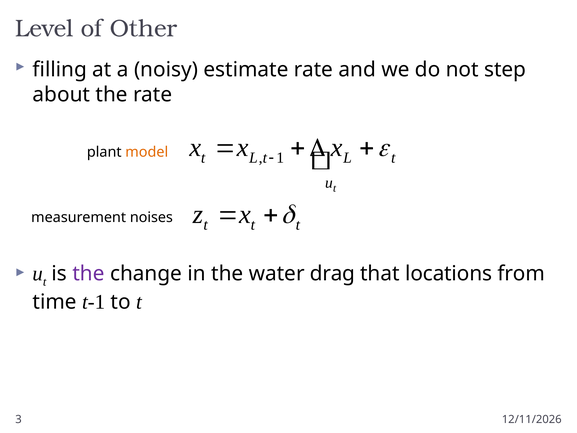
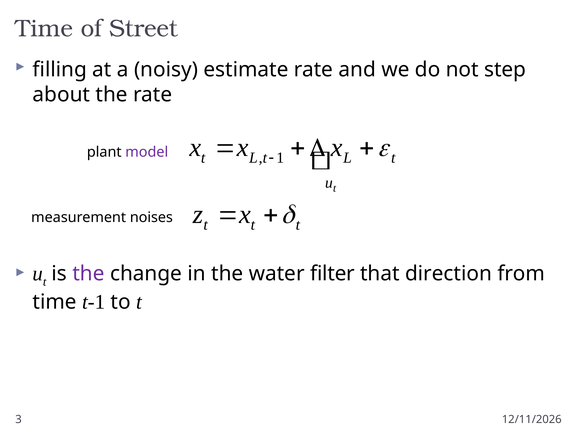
Level: Level -> Time (44, 29)
Other: Other -> Street (144, 29)
model colour: orange -> purple (147, 152)
drag: drag -> filter (332, 273)
locations: locations -> direction (449, 273)
